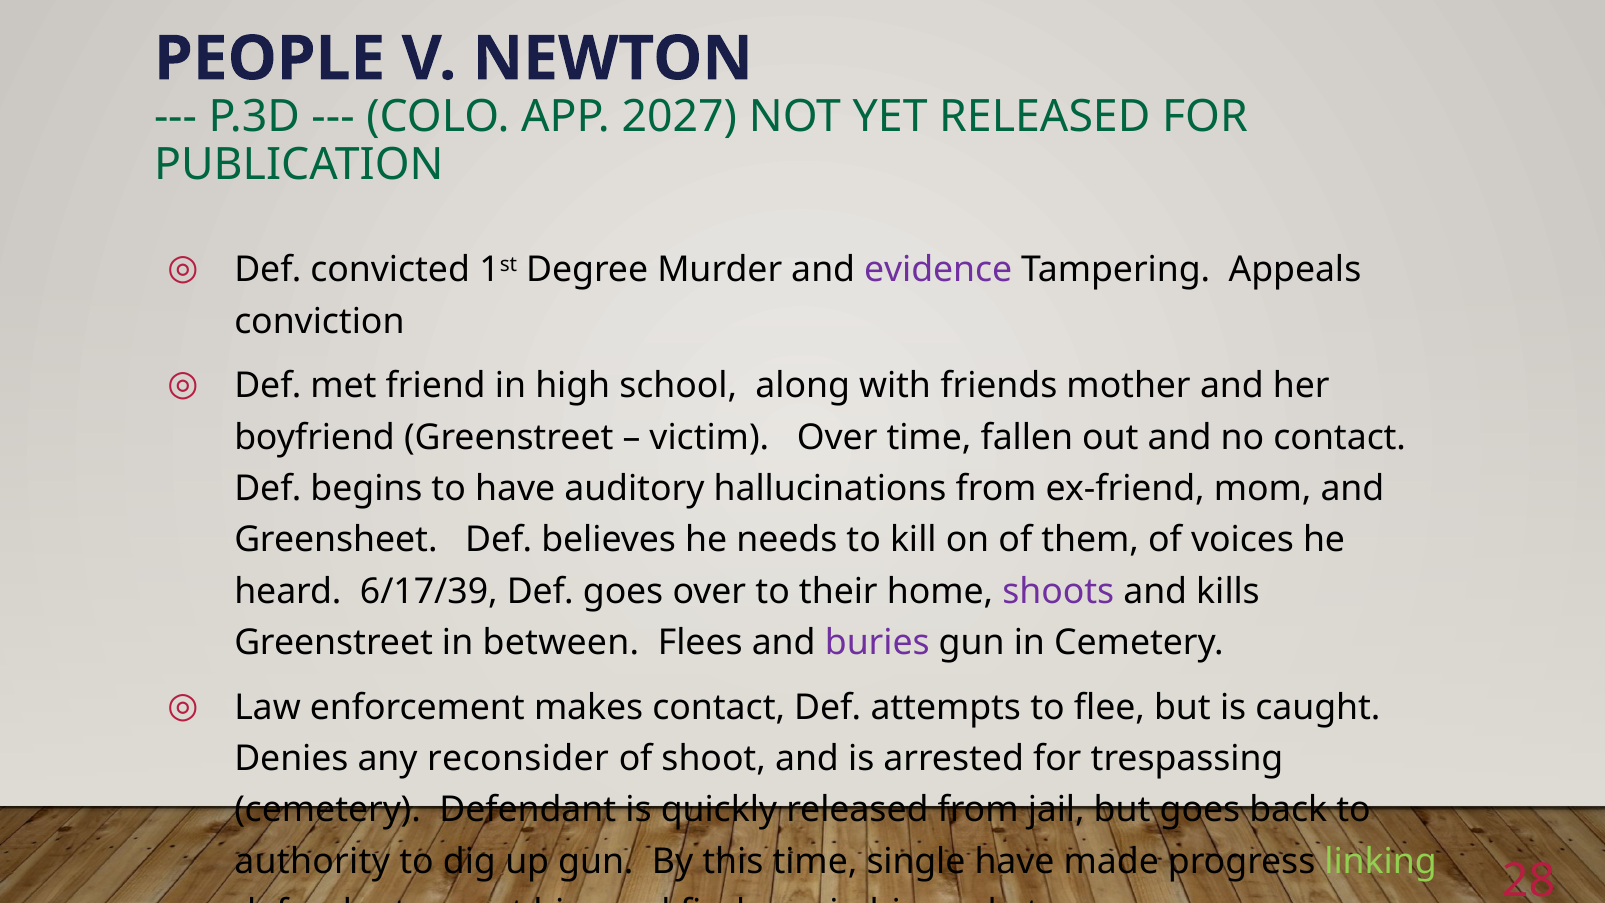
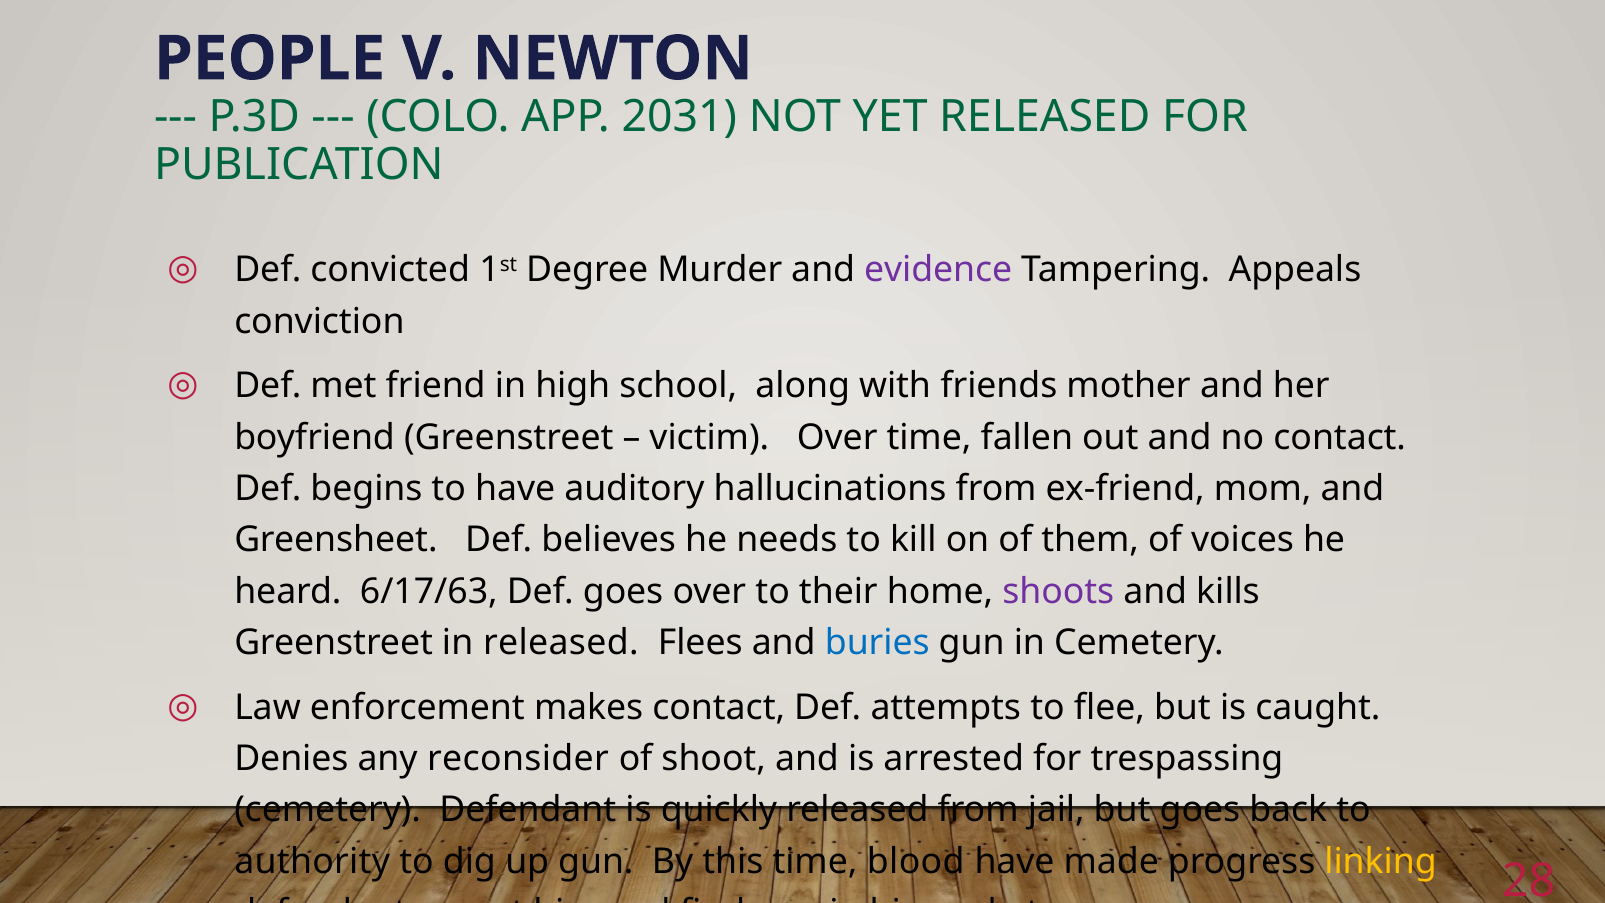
2027: 2027 -> 2031 (679, 117)
6/17/39: 6/17/39 -> 6/17/63 (429, 591)
in between: between -> released (561, 642)
buries colour: purple -> blue (877, 642)
single: single -> blood (916, 861)
linking colour: light green -> yellow (1381, 861)
